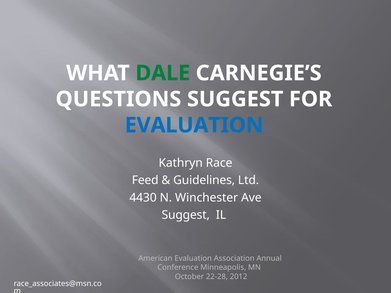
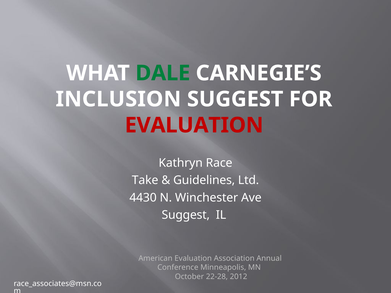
QUESTIONS: QUESTIONS -> INCLUSION (118, 99)
EVALUATION colour: blue -> red (194, 125)
Feed: Feed -> Take (145, 180)
